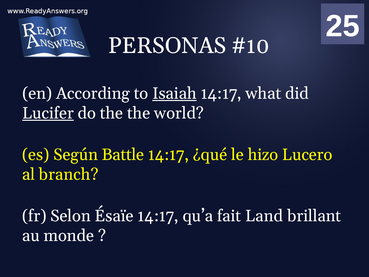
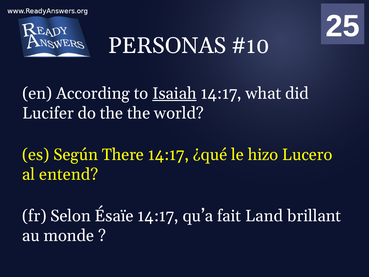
Lucifer underline: present -> none (48, 113)
Battle: Battle -> There (123, 155)
branch: branch -> entend (69, 174)
